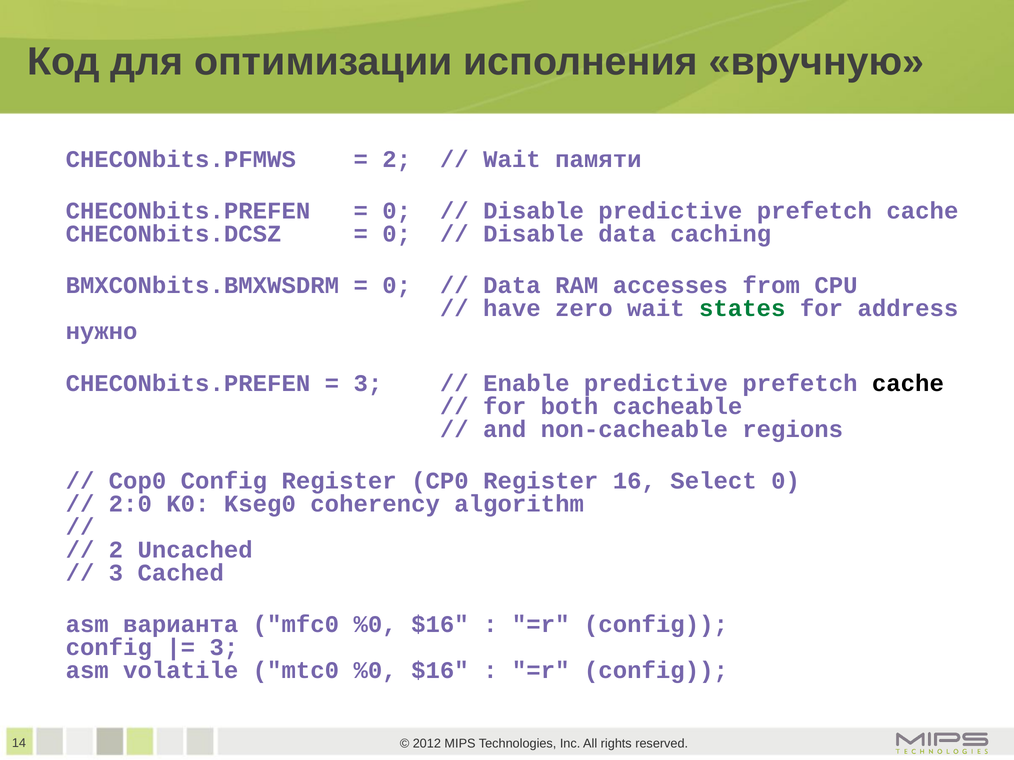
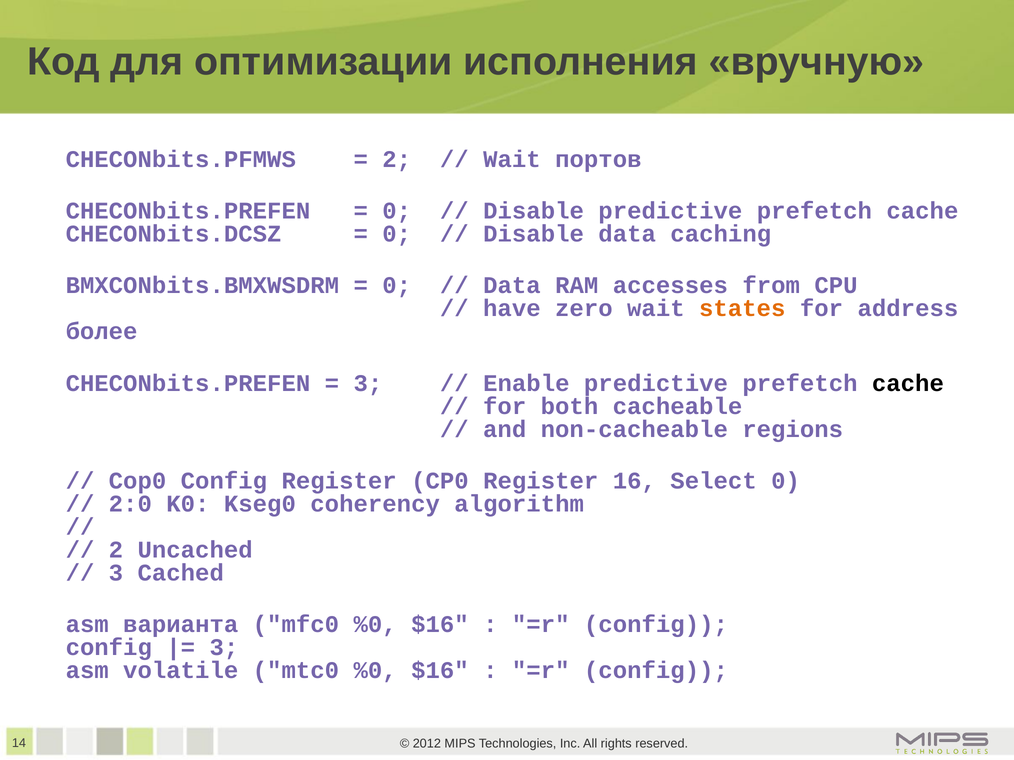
памяти: памяти -> портов (598, 159)
states colour: green -> orange (742, 309)
нужно: нужно -> более (102, 332)
